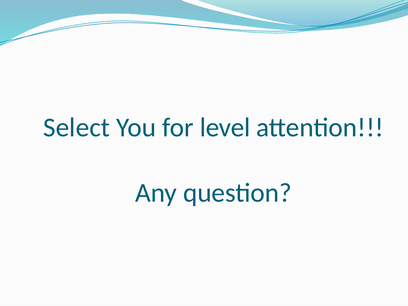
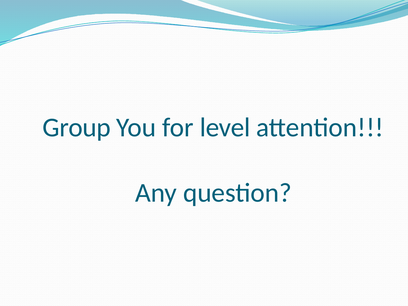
Select: Select -> Group (77, 127)
